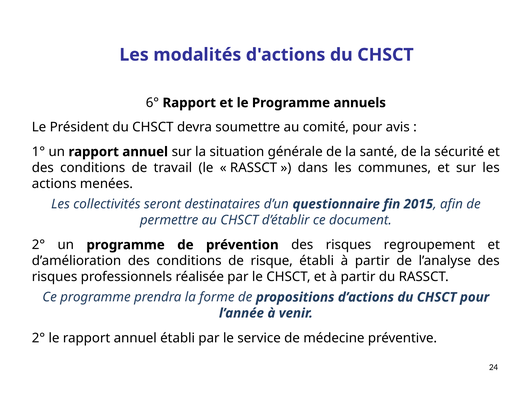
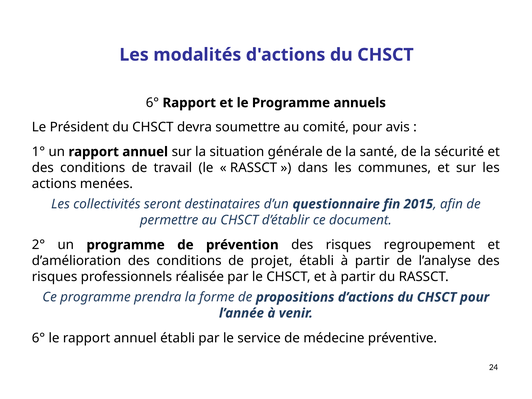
risque: risque -> projet (272, 261)
2°: 2° -> 6° (38, 338)
